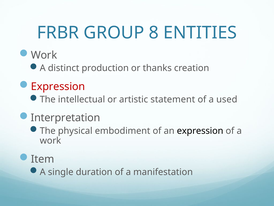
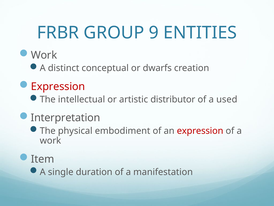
8: 8 -> 9 (154, 33)
production: production -> conceptual (105, 68)
thanks: thanks -> dwarfs (157, 68)
statement: statement -> distributor (173, 99)
expression colour: black -> red (200, 131)
